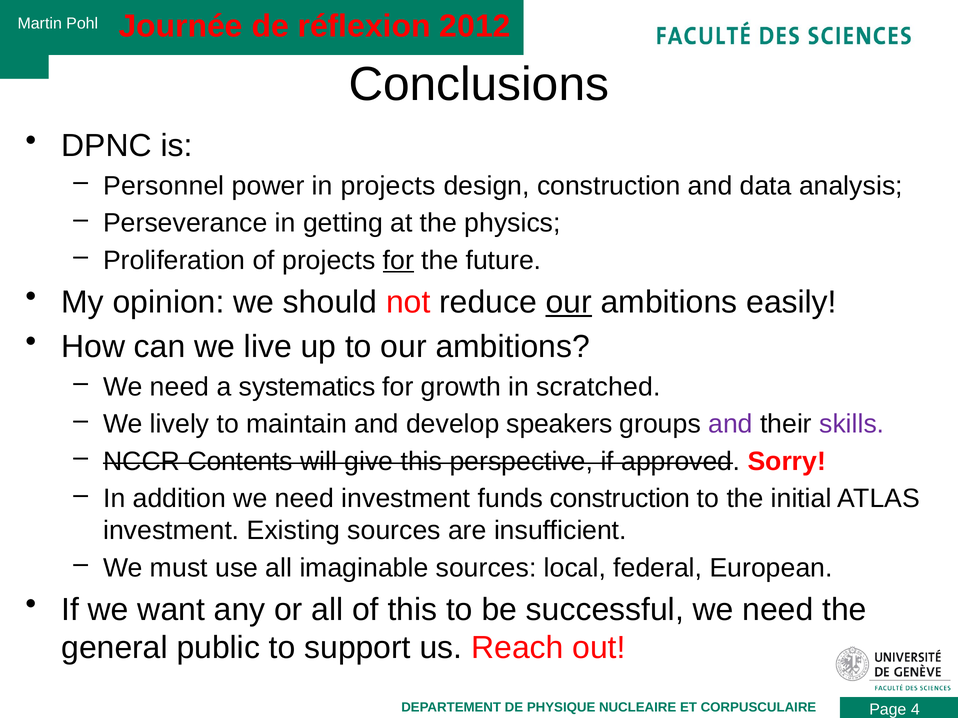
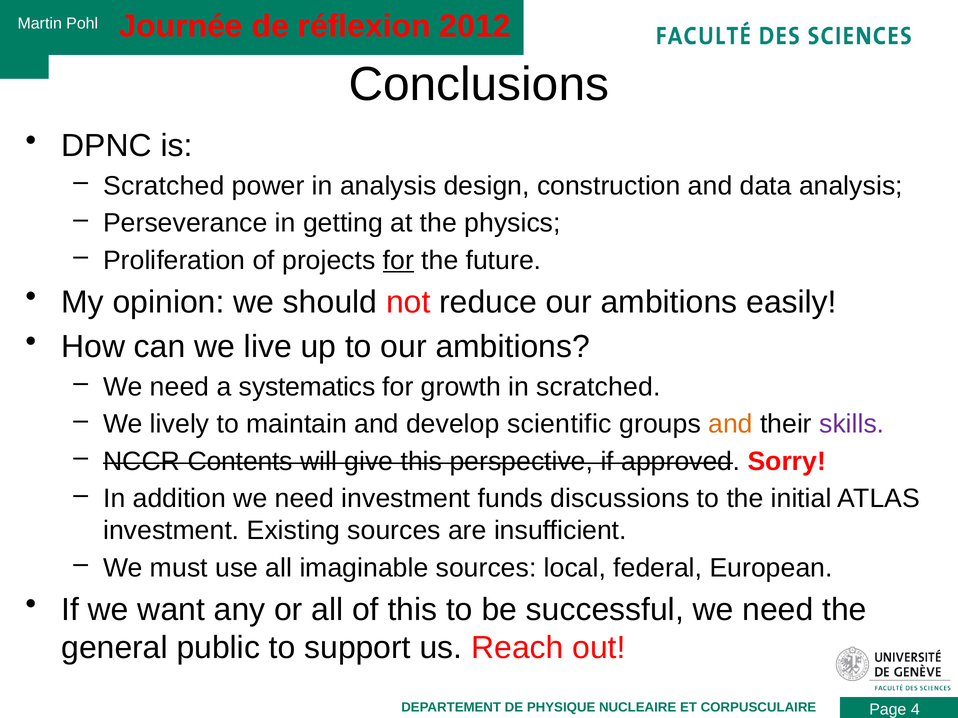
Personnel: Personnel -> Scratched (164, 186)
in projects: projects -> analysis (388, 186)
our underline: present -> none (569, 302)
speakers: speakers -> scientific (559, 424)
and colour: purple -> orange (730, 424)
funds construction: construction -> discussions (620, 499)
